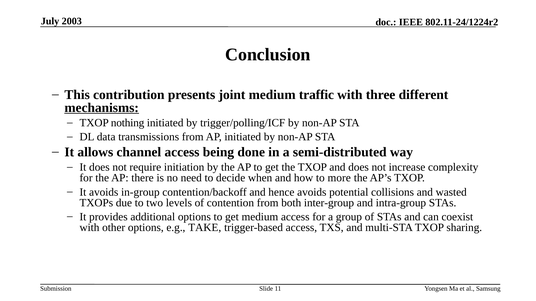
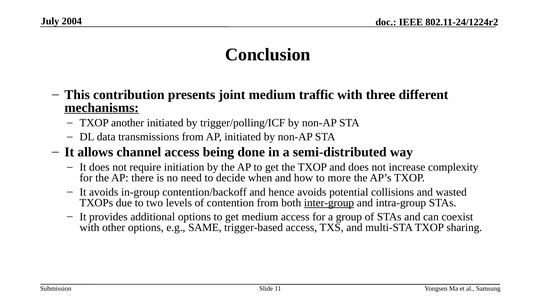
2003: 2003 -> 2004 (72, 21)
nothing: nothing -> another (128, 123)
inter-group underline: none -> present (329, 203)
TAKE: TAKE -> SAME (205, 228)
